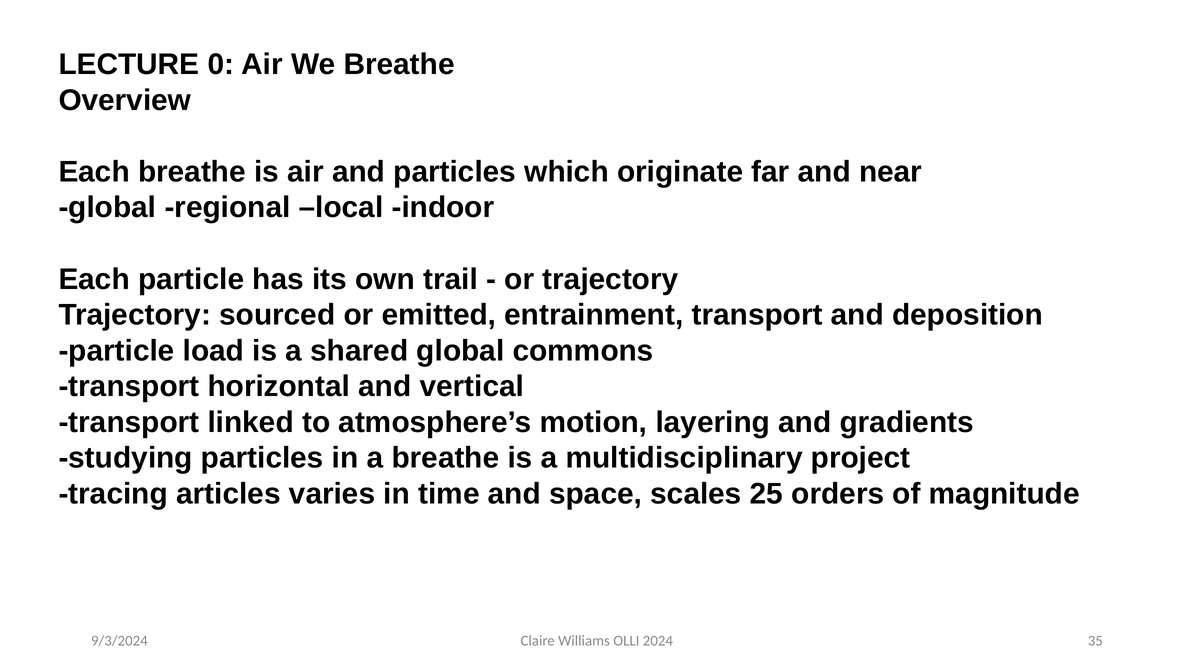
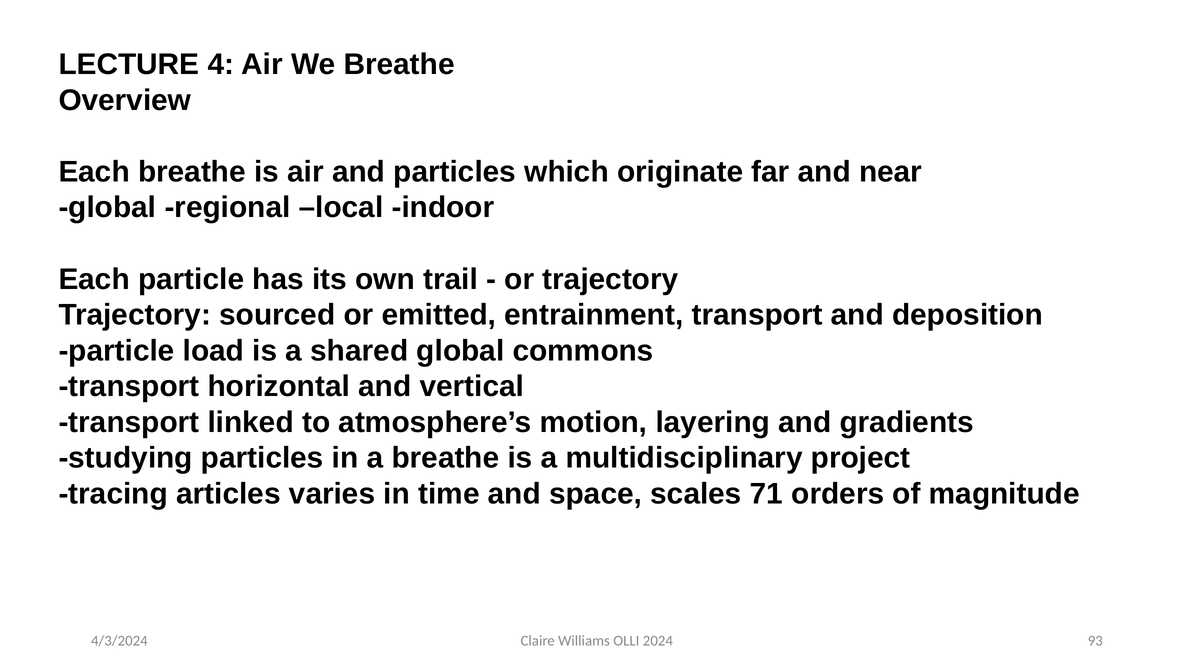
0: 0 -> 4 (221, 65)
25: 25 -> 71 (766, 494)
35: 35 -> 93 (1095, 641)
9/3/2024: 9/3/2024 -> 4/3/2024 (119, 641)
